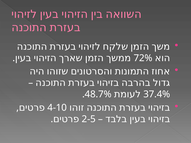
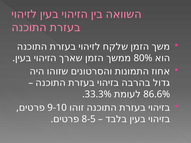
72%: 72% -> 80% (143, 58)
48.7%: 48.7% -> 33.3% (98, 94)
37.4%: 37.4% -> 86.6% (157, 94)
4-10: 4-10 -> 9-10 (57, 108)
2-5: 2-5 -> 8-5 (89, 119)
